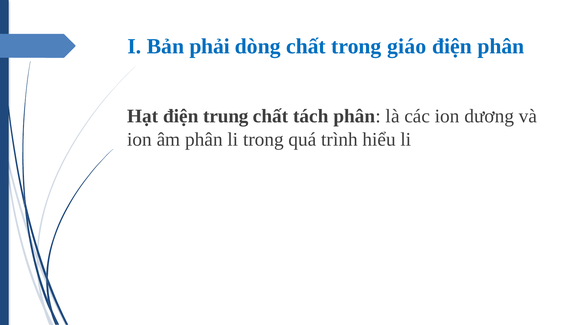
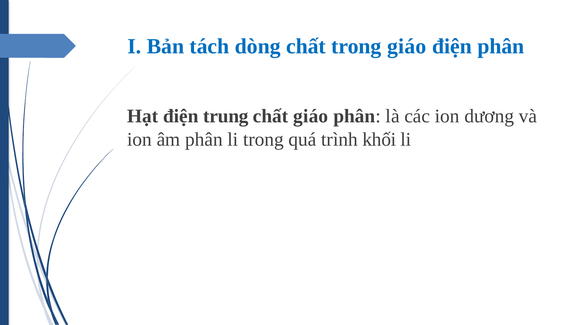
phải: phải -> tách (209, 46)
chất tách: tách -> giáo (311, 116)
hiểu: hiểu -> khối (379, 140)
